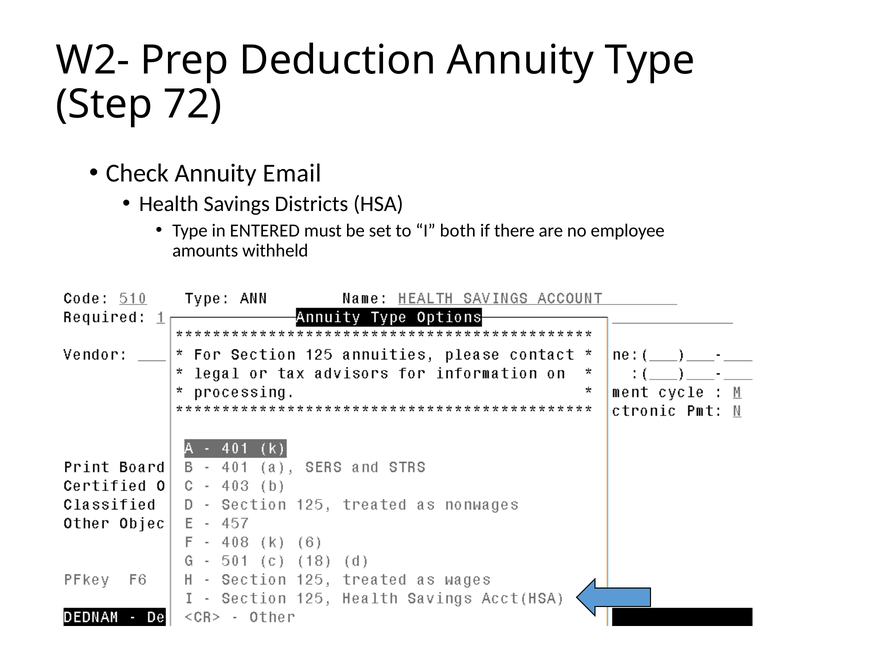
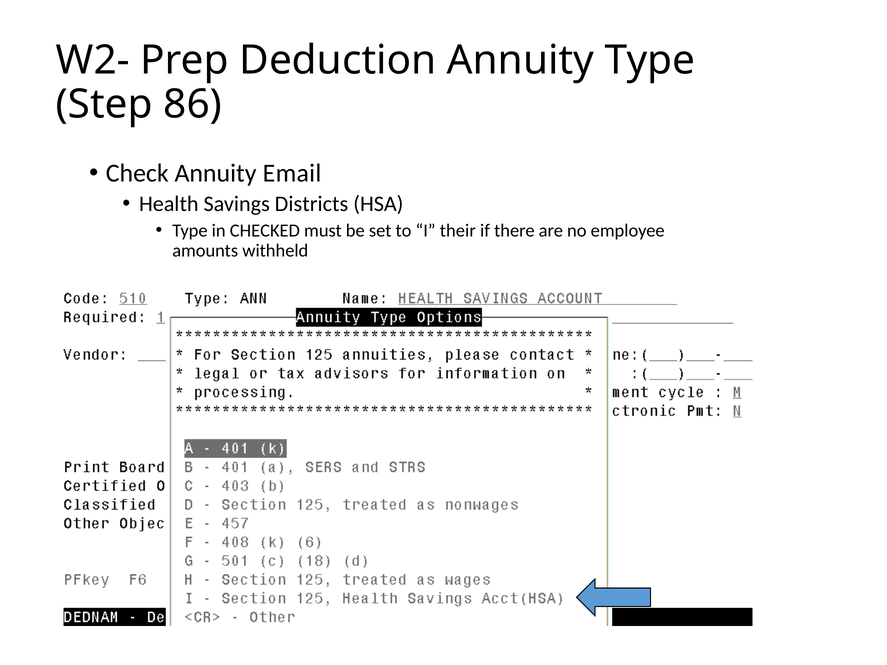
72: 72 -> 86 (193, 104)
ENTERED: ENTERED -> CHECKED (265, 231)
both: both -> their (458, 231)
